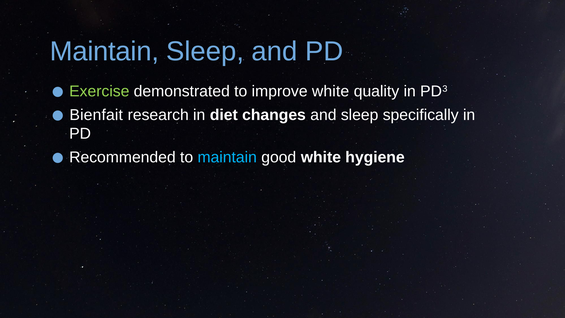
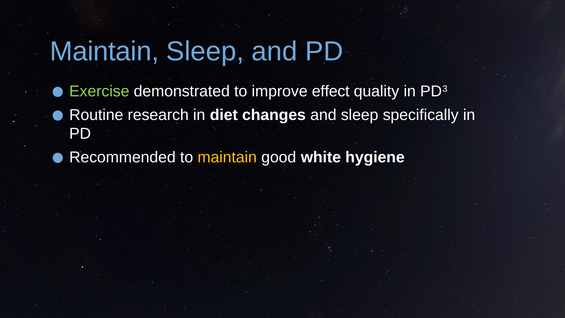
improve white: white -> effect (331, 91)
Bienfait: Bienfait -> Routine (96, 115)
maintain colour: light blue -> yellow (227, 157)
